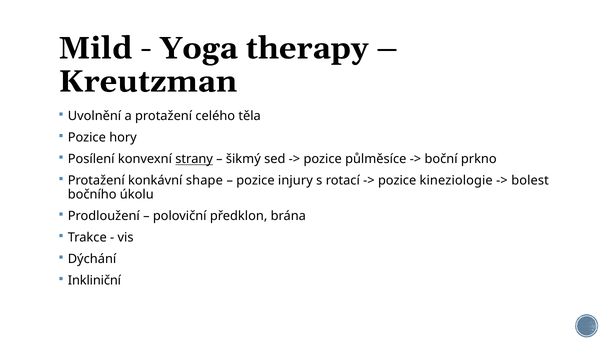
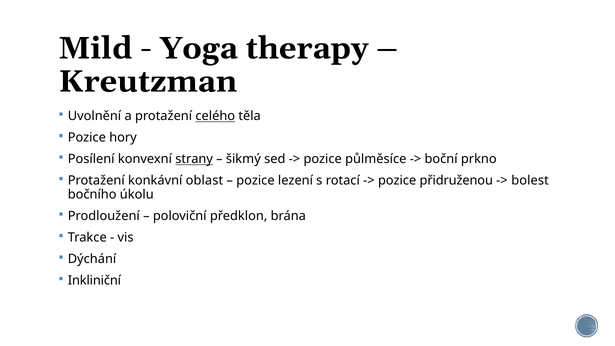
celého underline: none -> present (215, 116)
shape: shape -> oblast (204, 181)
injury: injury -> lezení (295, 181)
kineziologie: kineziologie -> přidruženou (456, 181)
